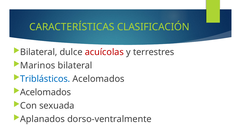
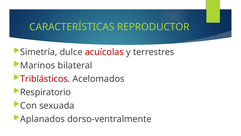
CLASIFICACIÓN: CLASIFICACIÓN -> REPRODUCTOR (153, 27)
Bilateral: Bilateral -> Simetría (39, 52)
Triblásticos colour: blue -> red (45, 79)
Acelomados: Acelomados -> Respiratorio (46, 92)
